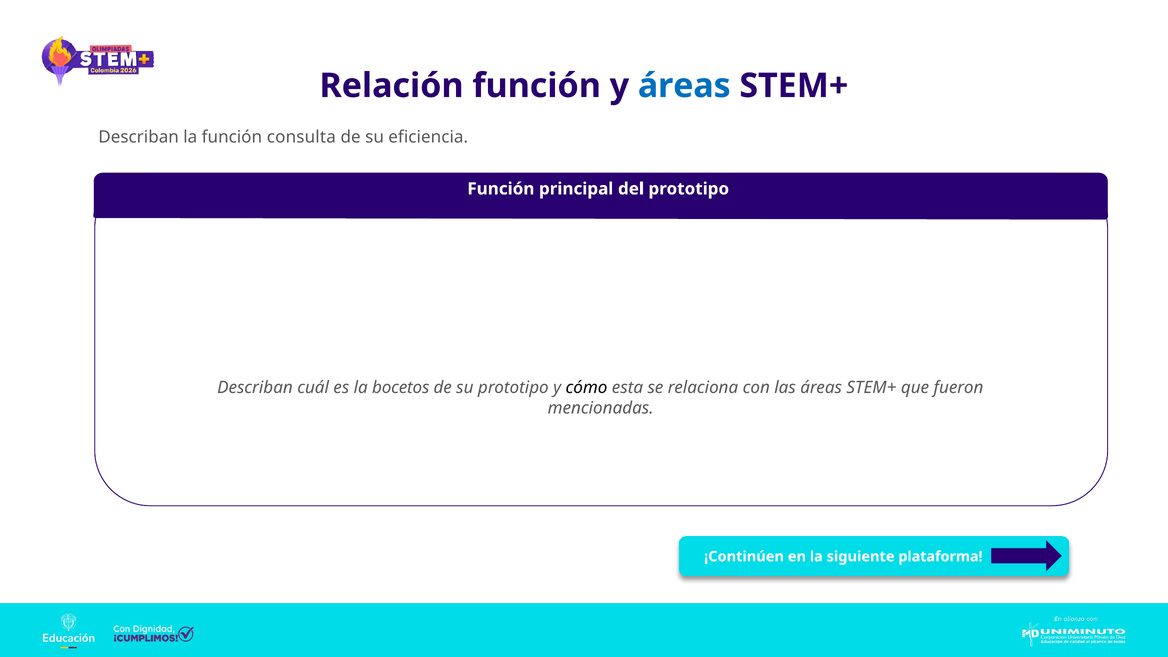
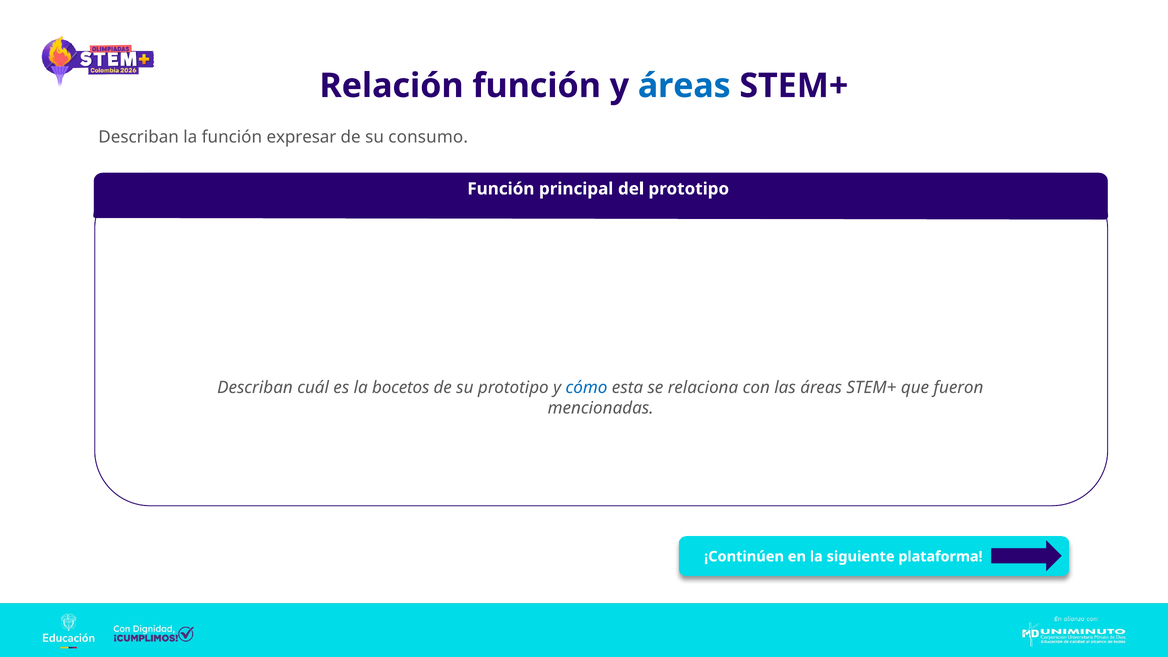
consulta: consulta -> expresar (301, 137)
eficiencia: eficiencia -> consumo (428, 137)
cómo colour: black -> blue (587, 387)
